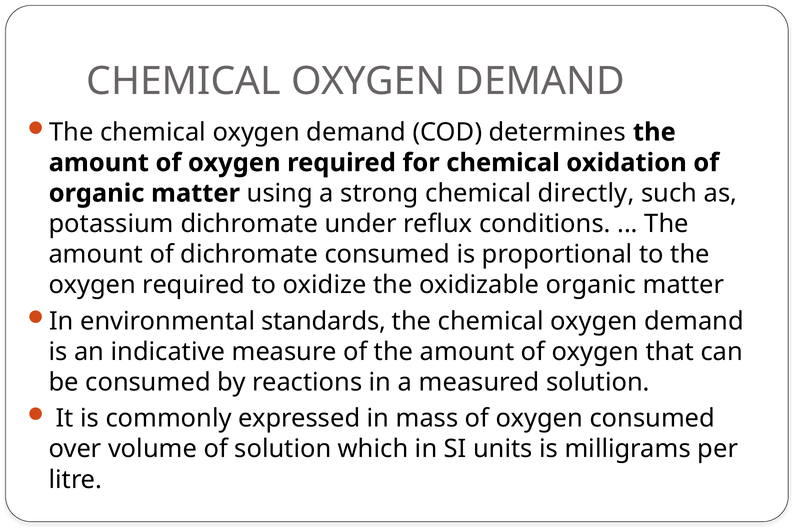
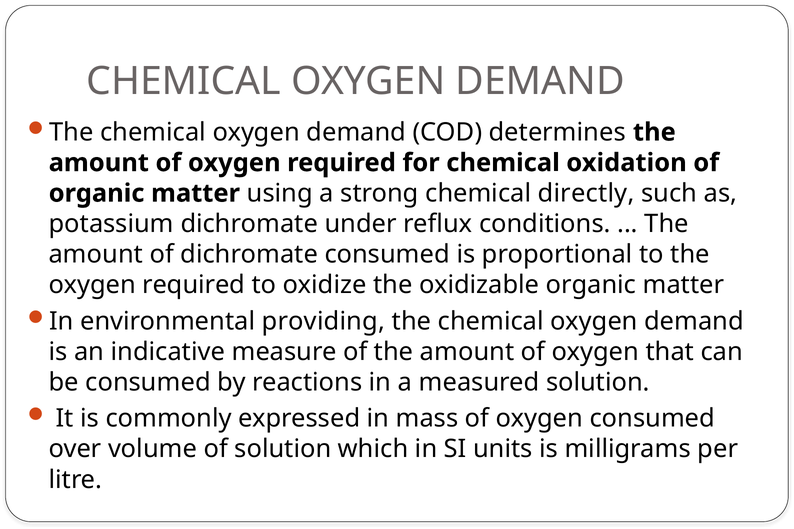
standards: standards -> providing (323, 321)
